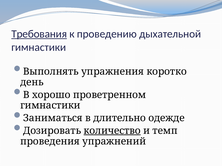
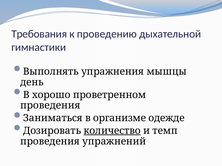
Требования underline: present -> none (39, 34)
коротко: коротко -> мышцы (167, 72)
гимнастики: гимнастики -> проведения (50, 106)
длительно: длительно -> организме (120, 118)
